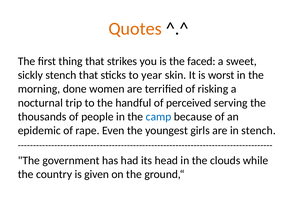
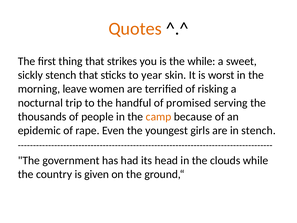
the faced: faced -> while (201, 61)
done: done -> leave (75, 89)
perceived: perceived -> promised (189, 103)
camp colour: blue -> orange (159, 117)
